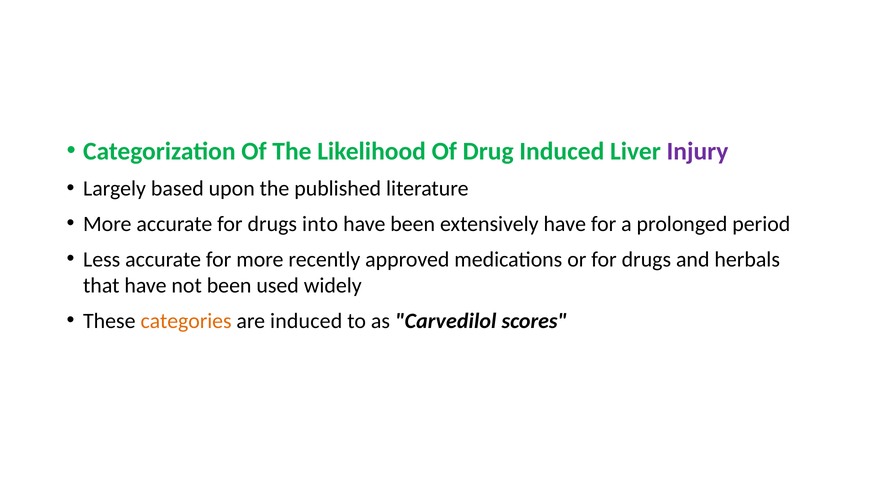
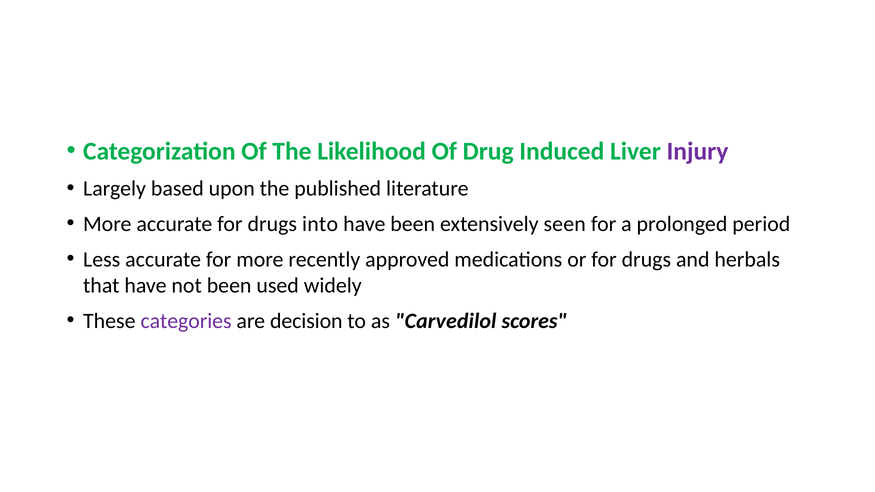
extensively have: have -> seen (565, 224)
categories colour: orange -> purple (186, 321)
are induced: induced -> decision (306, 321)
